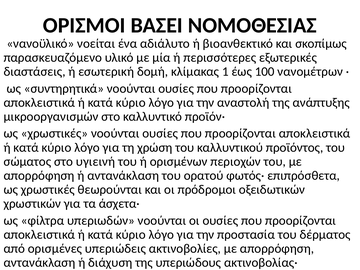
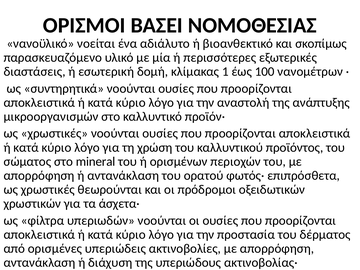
υγιεινή: υγιεινή -> mineral (96, 162)
